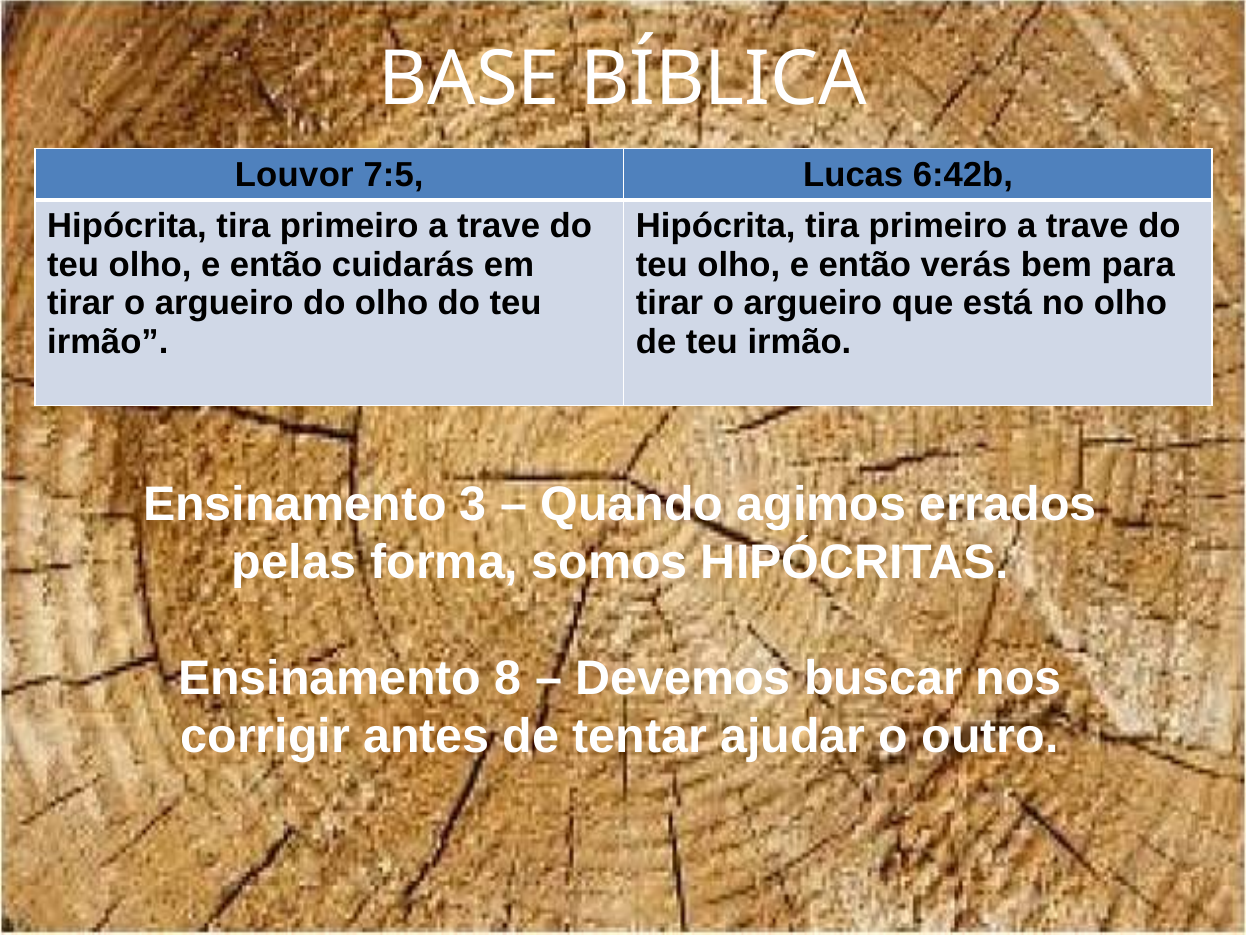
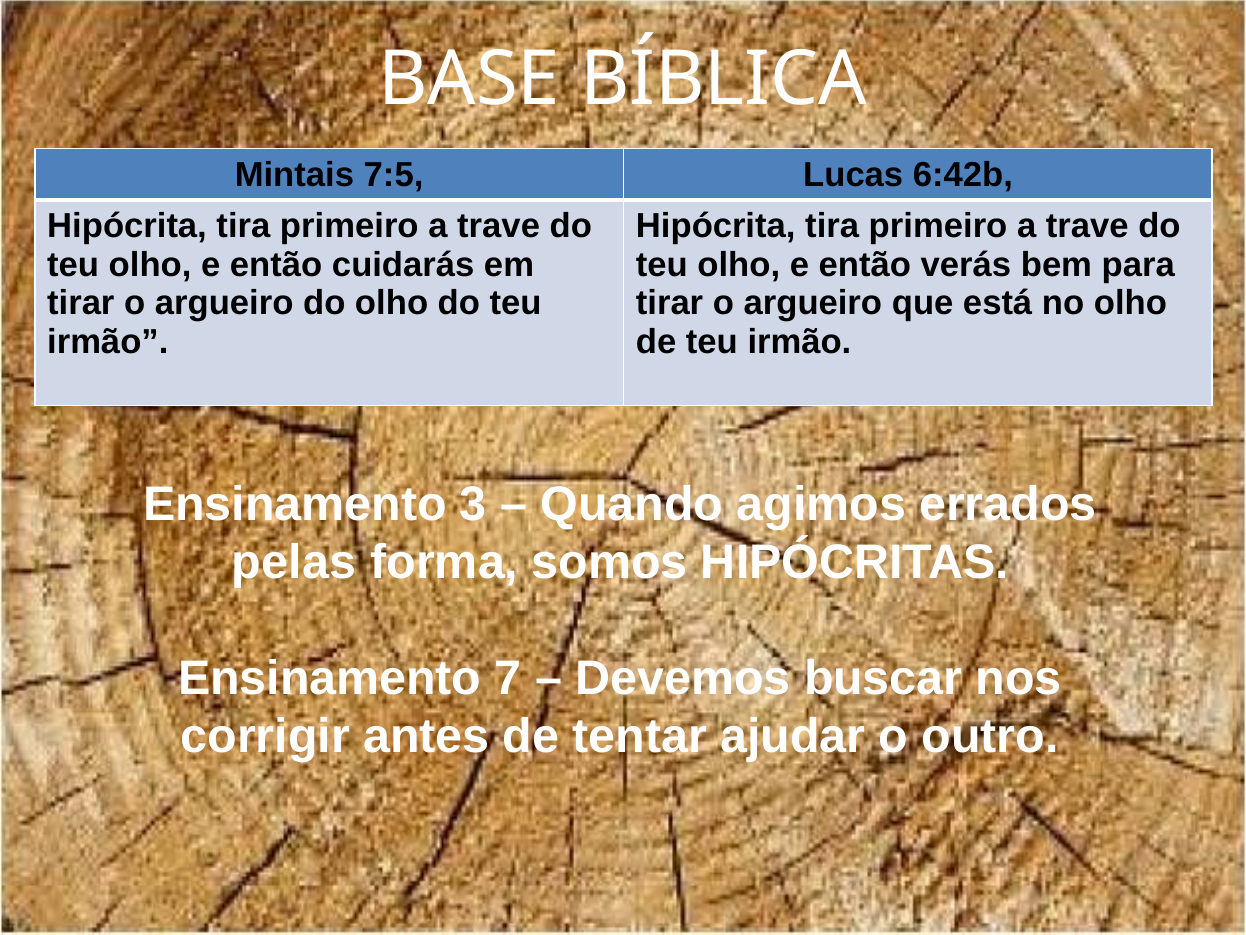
Louvor: Louvor -> Mintais (294, 175)
8: 8 -> 7 (508, 678)
